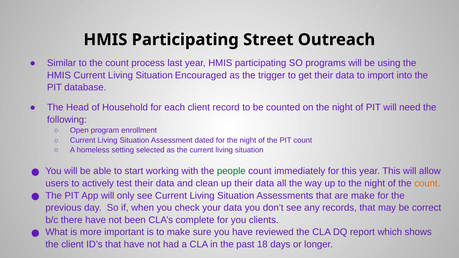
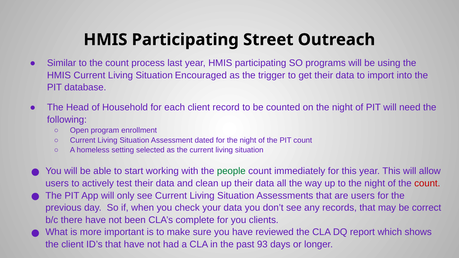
count colour: orange -> red (427, 183)
are make: make -> users (363, 196)
18: 18 -> 93 (262, 245)
